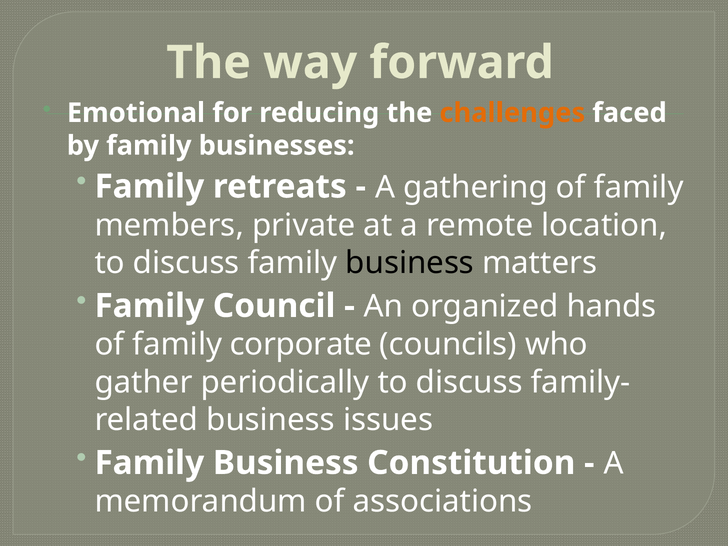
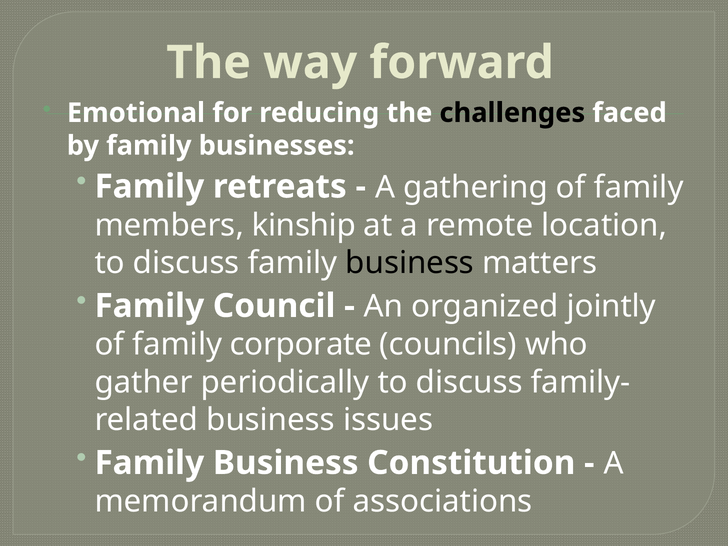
challenges colour: orange -> black (512, 113)
private: private -> kinship (304, 225)
hands: hands -> jointly (611, 307)
